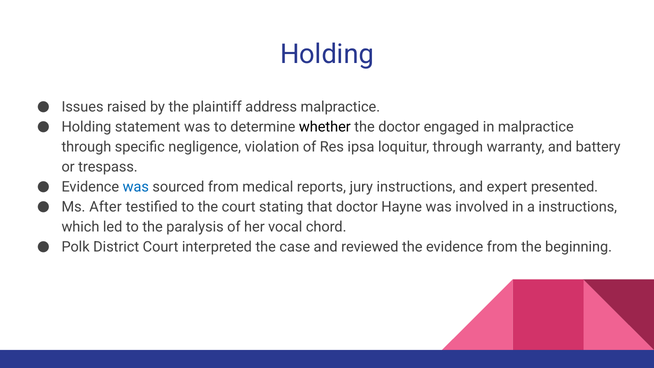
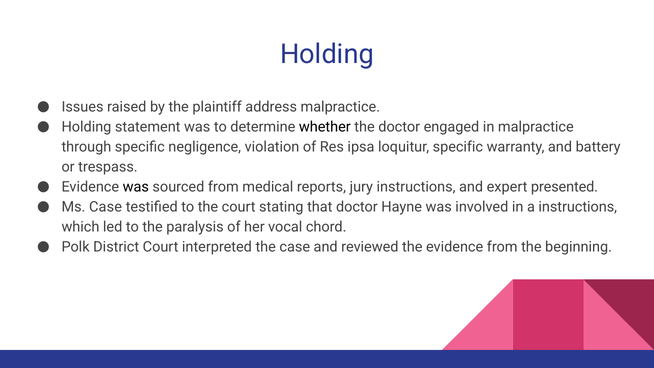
loquitur through: through -> specific (458, 147)
was colour: blue -> black (136, 187)
Ms After: After -> Case (105, 207)
